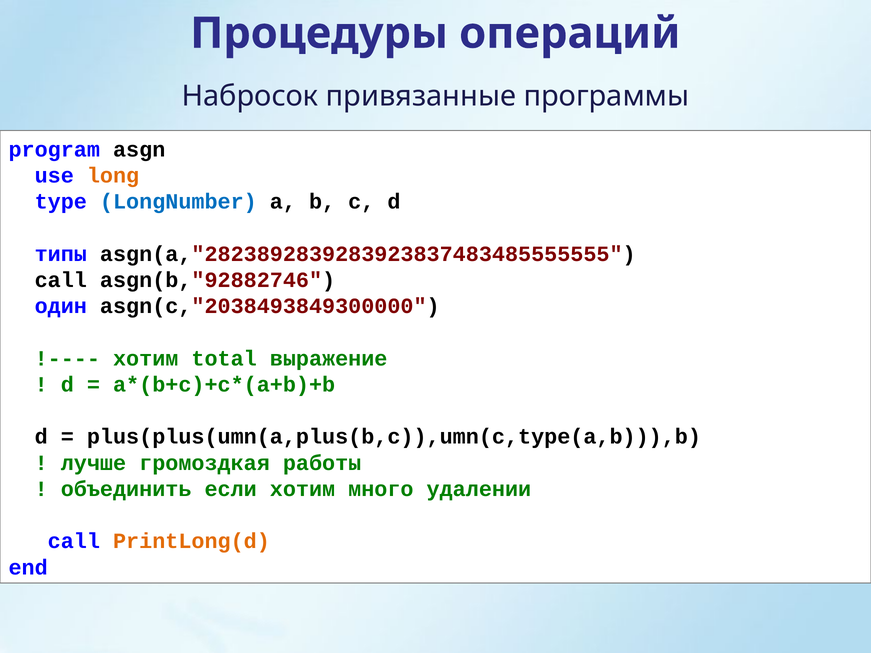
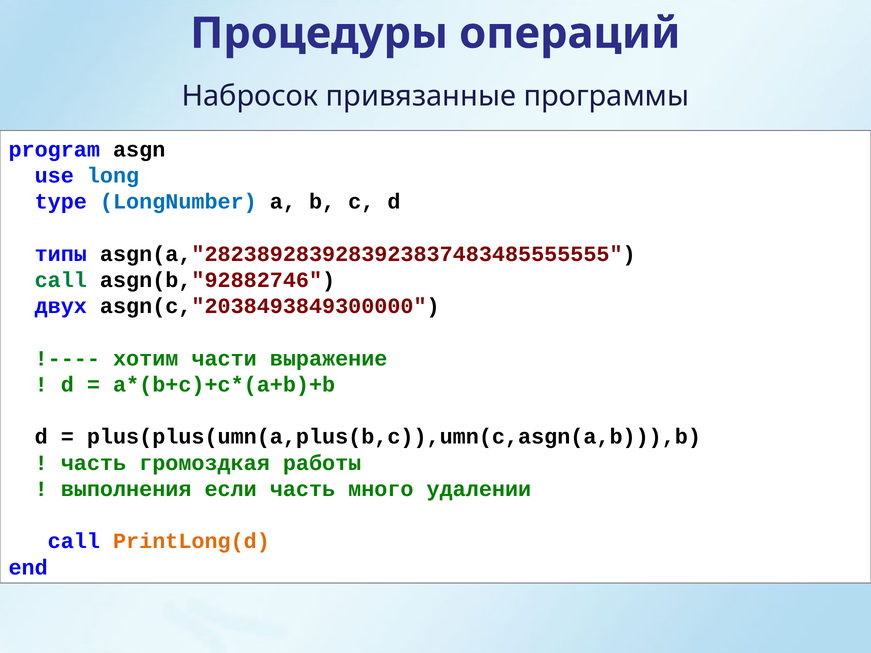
long colour: orange -> blue (113, 176)
call colour: black -> green (61, 280)
один: один -> двух (61, 306)
total: total -> части (224, 359)
plus(plus(umn(a,plus(b,c)),umn(c,type(a,b))),b: plus(plus(umn(a,plus(b,c)),umn(c,type(a,b))),b -> plus(plus(umn(a,plus(b,c)),umn(c,asgn(a,b))),b (394, 437)
лучше: лучше -> часть (93, 463)
объединить: объединить -> выполнения (126, 489)
если хотим: хотим -> часть (303, 489)
